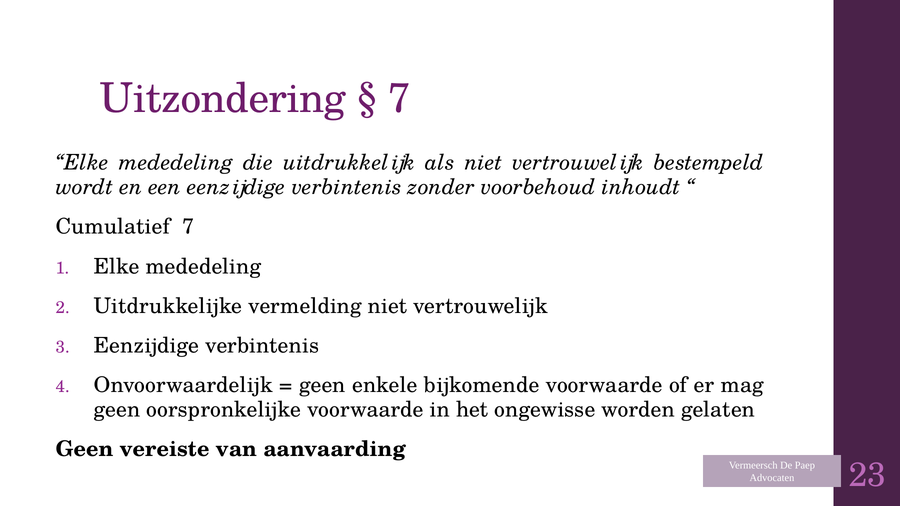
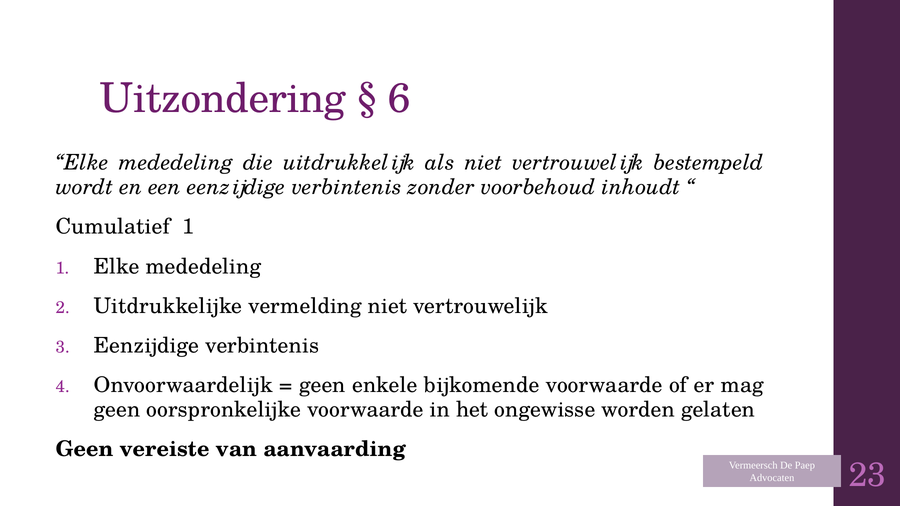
7: 7 -> 6 (399, 99)
Cumulatief 7: 7 -> 1 (188, 227)
